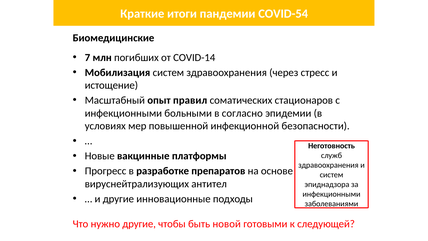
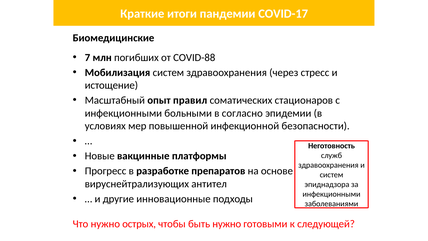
COVID-54: COVID-54 -> COVID-17 (283, 14)
COVID-14: COVID-14 -> COVID-88 (194, 57)
нужно другие: другие -> острых (139, 224)
быть новой: новой -> нужно (227, 224)
